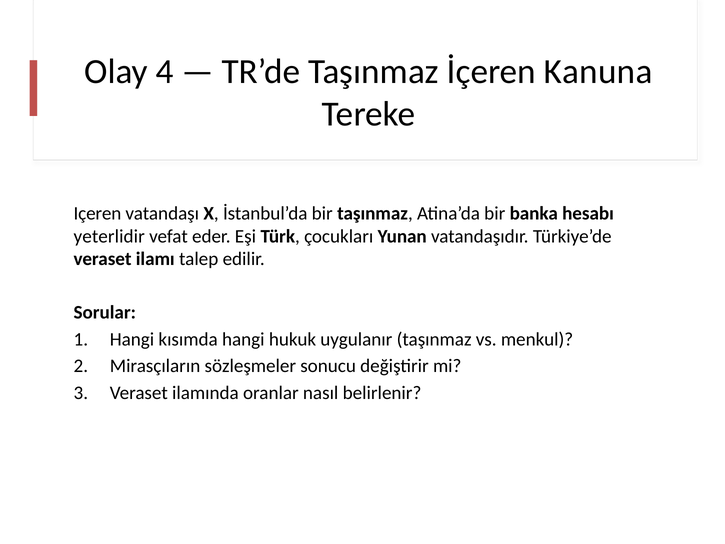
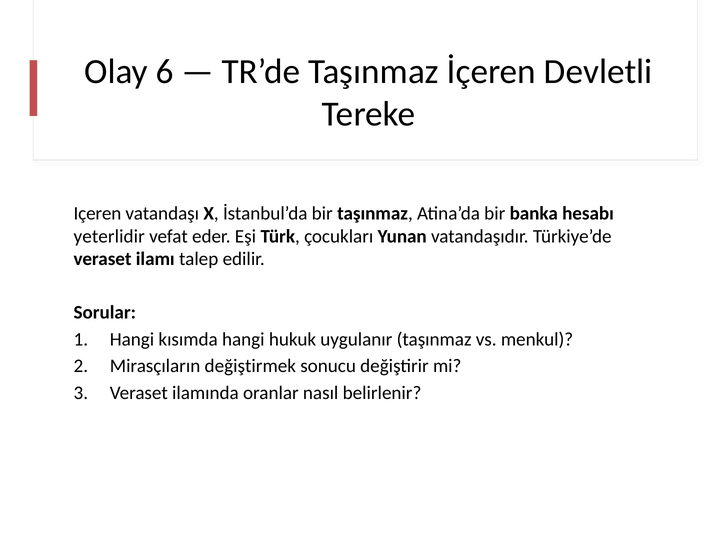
4: 4 -> 6 (165, 72)
Kanuna: Kanuna -> Devletli (598, 72)
sözleşmeler: sözleşmeler -> değiştirmek (250, 366)
